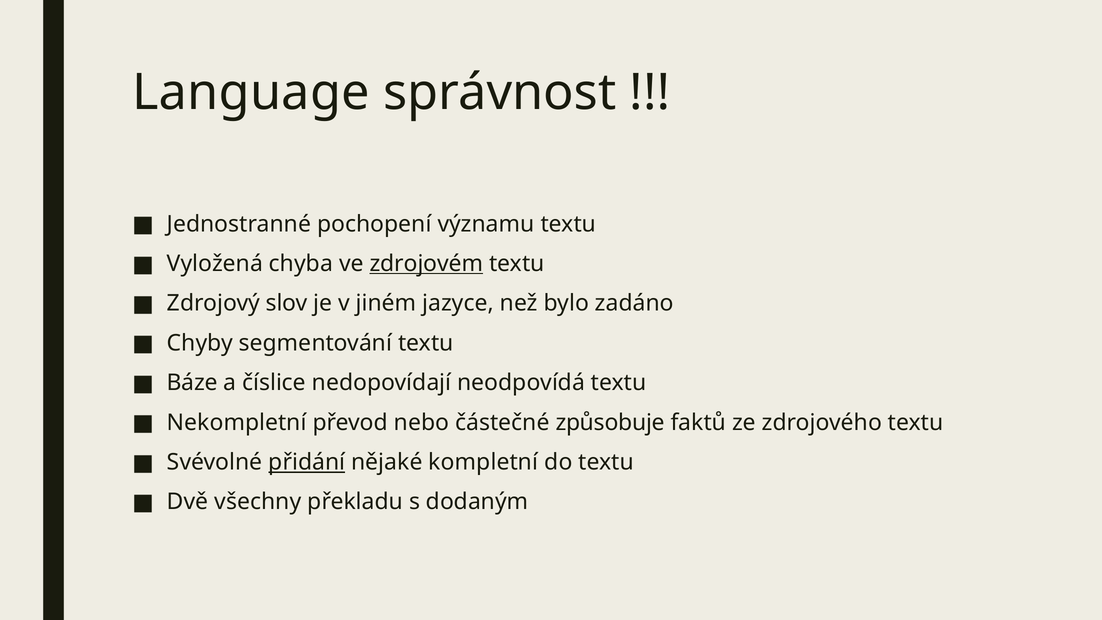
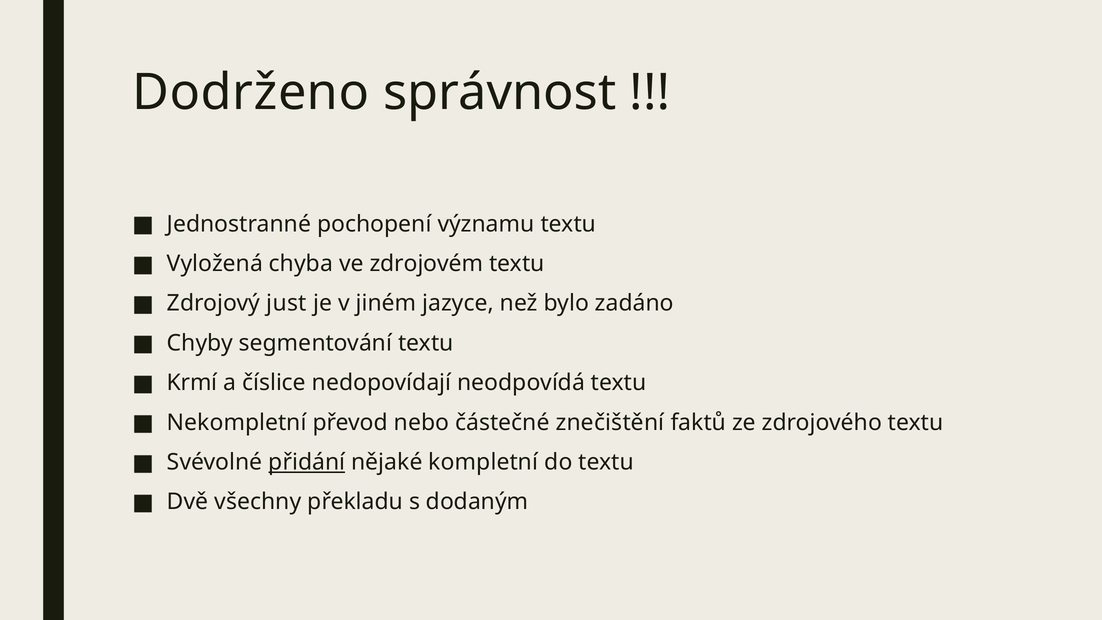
Language: Language -> Dodrženo (251, 93)
zdrojovém underline: present -> none (426, 264)
slov: slov -> just (287, 303)
Báze: Báze -> Krmí (192, 383)
způsobuje: způsobuje -> znečištění (610, 422)
